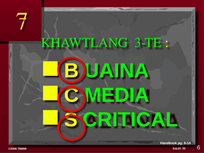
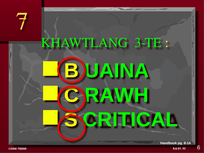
MEDIA: MEDIA -> RAWH (117, 95)
